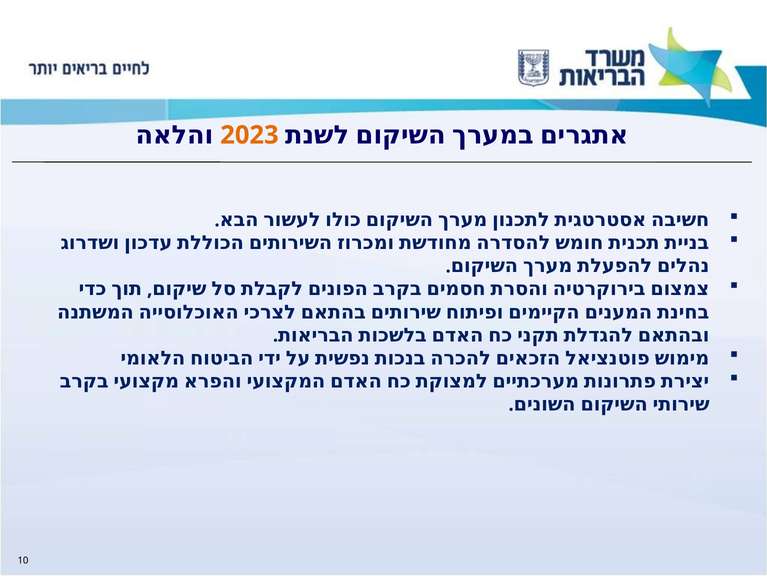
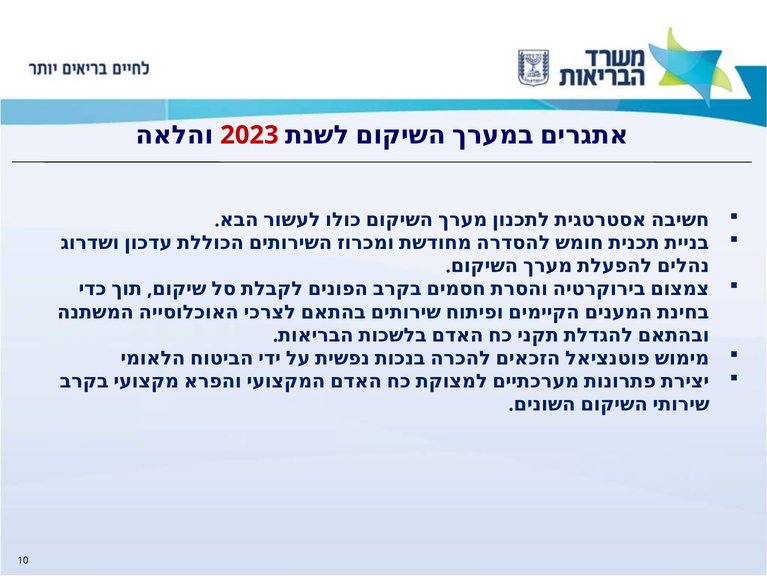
2023 colour: orange -> red (249, 135)
